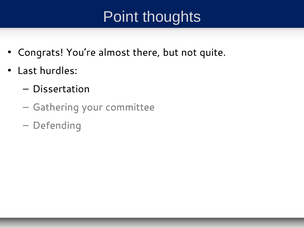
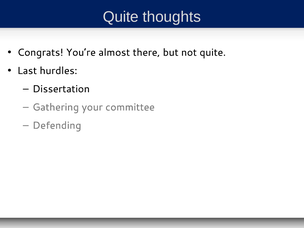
Point: Point -> Quite (121, 17)
